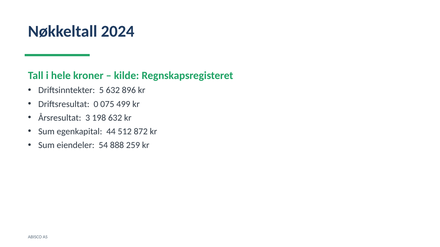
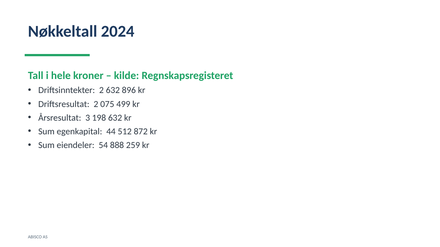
Driftsinntekter 5: 5 -> 2 (101, 90)
Driftsresultat 0: 0 -> 2 (96, 104)
